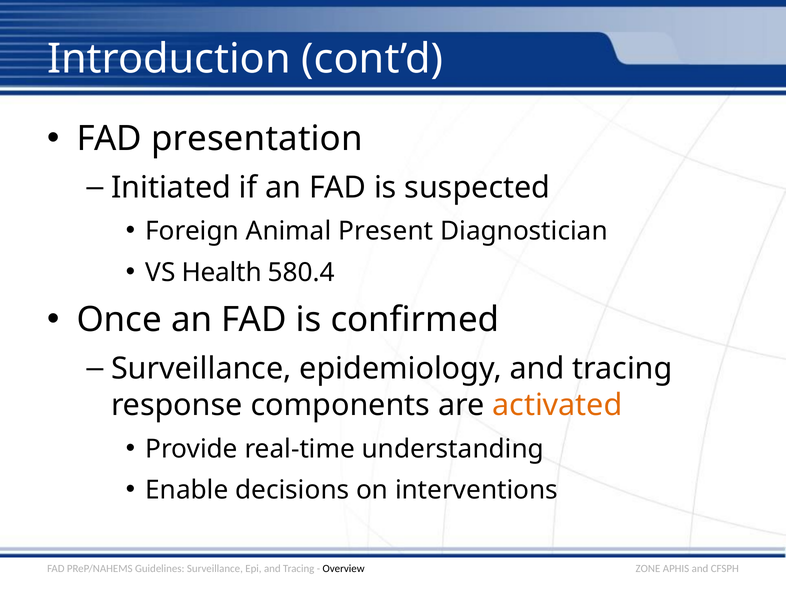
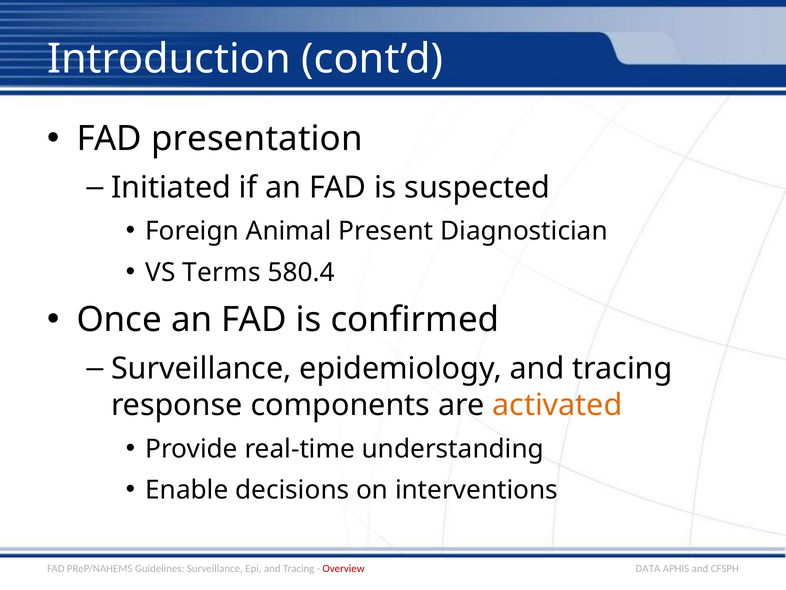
Health: Health -> Terms (222, 272)
Overview colour: black -> red (344, 568)
ZONE: ZONE -> DATA (648, 568)
